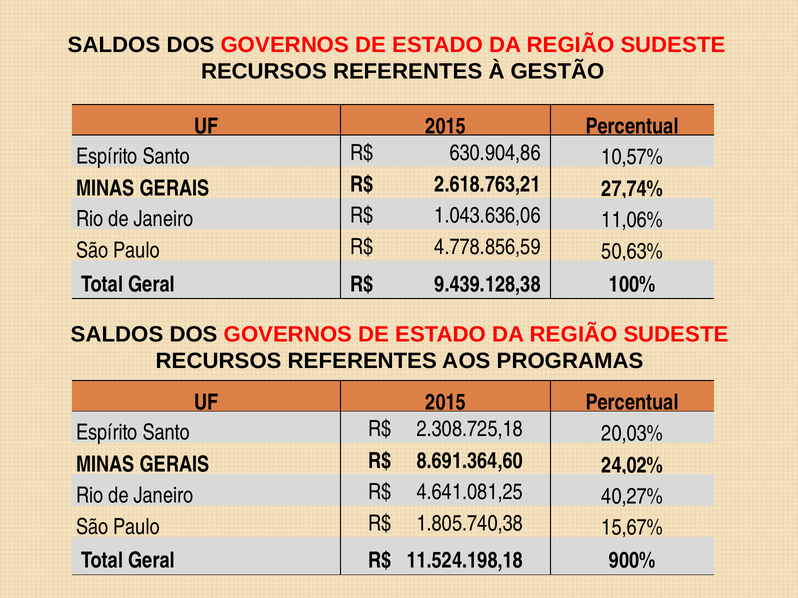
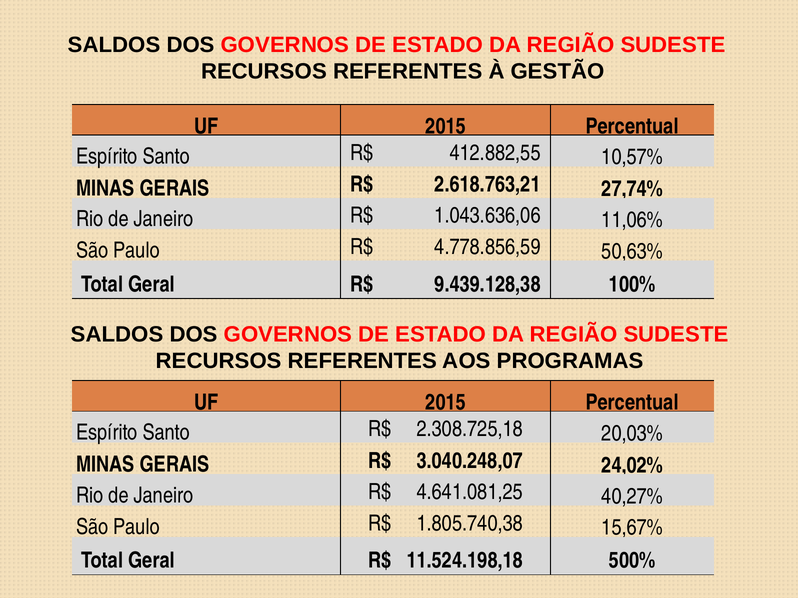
630.904,86: 630.904,86 -> 412.882,55 (495, 153)
8.691.364,60: 8.691.364,60 -> 3.040.248,07 (470, 461)
900%: 900% -> 500% (632, 561)
